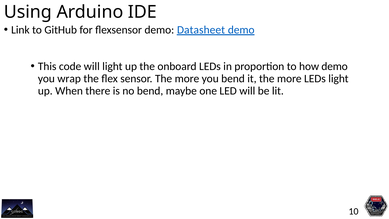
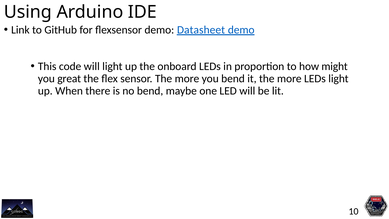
how demo: demo -> might (335, 66)
wrap: wrap -> great (69, 78)
